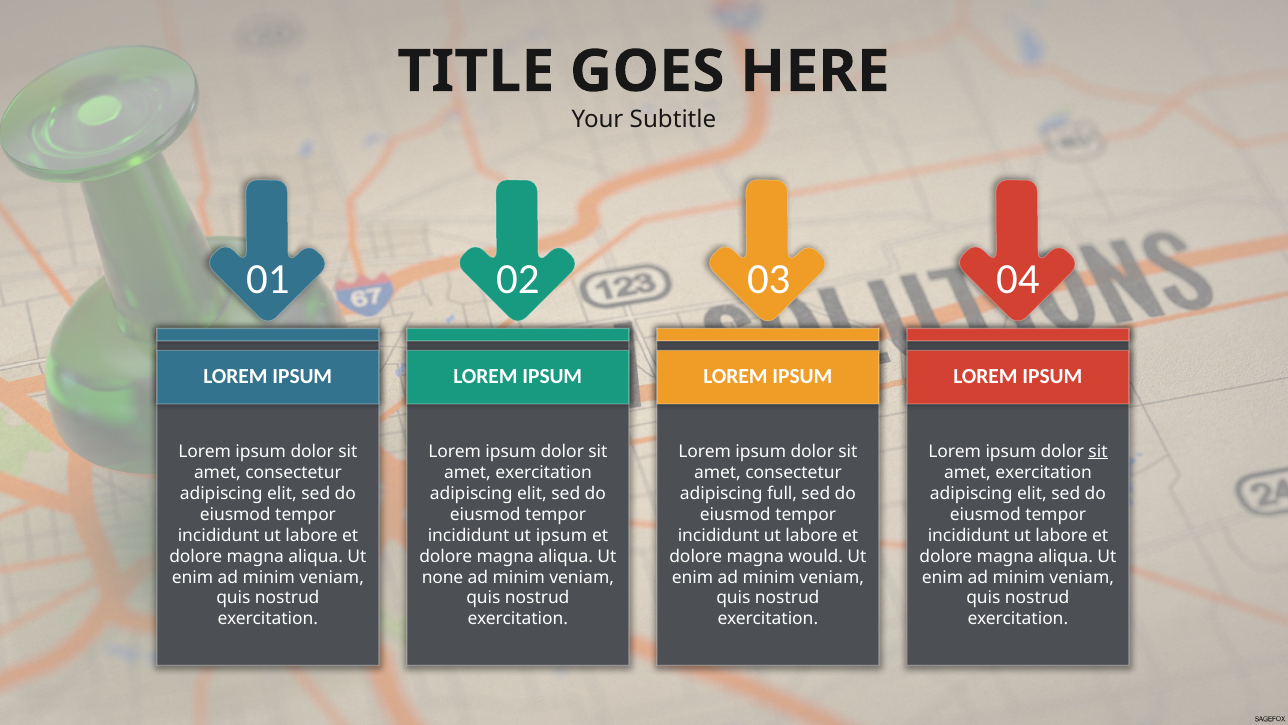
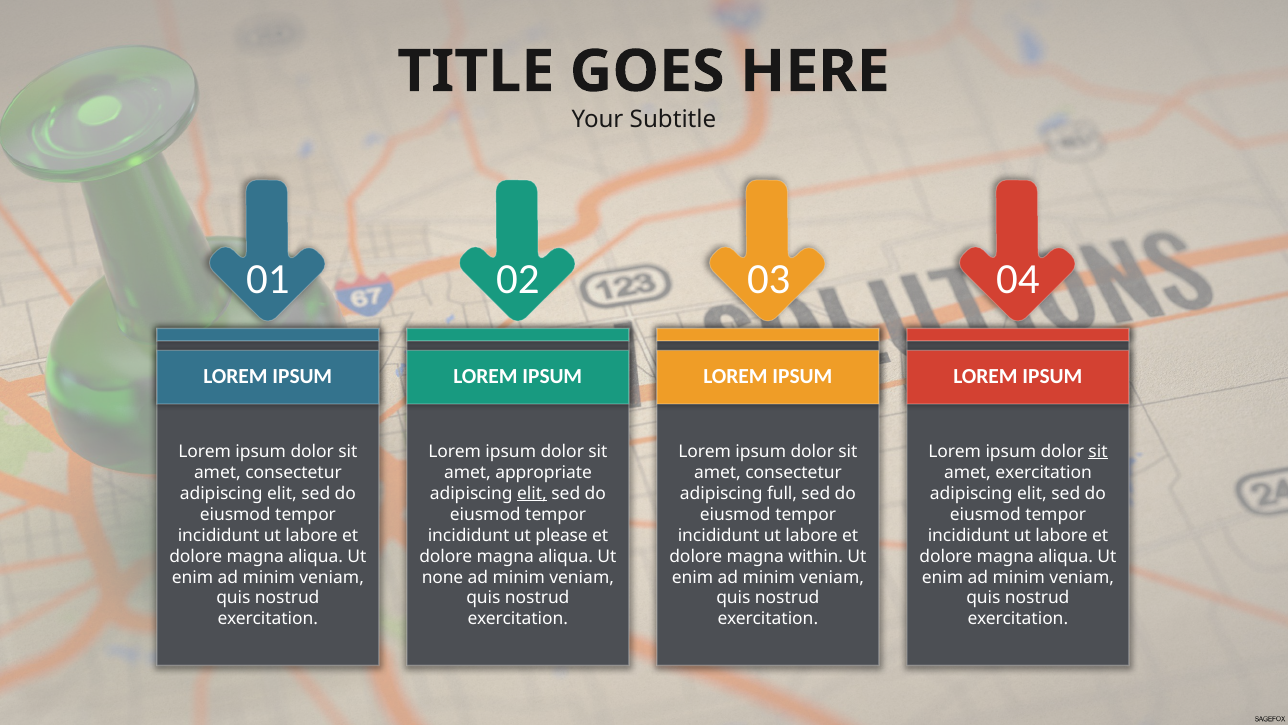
exercitation: exercitation -> appropriate (544, 472)
elit underline: none -> present (532, 493)
ut ipsum: ipsum -> please (562, 535)
would: would -> within (816, 556)
